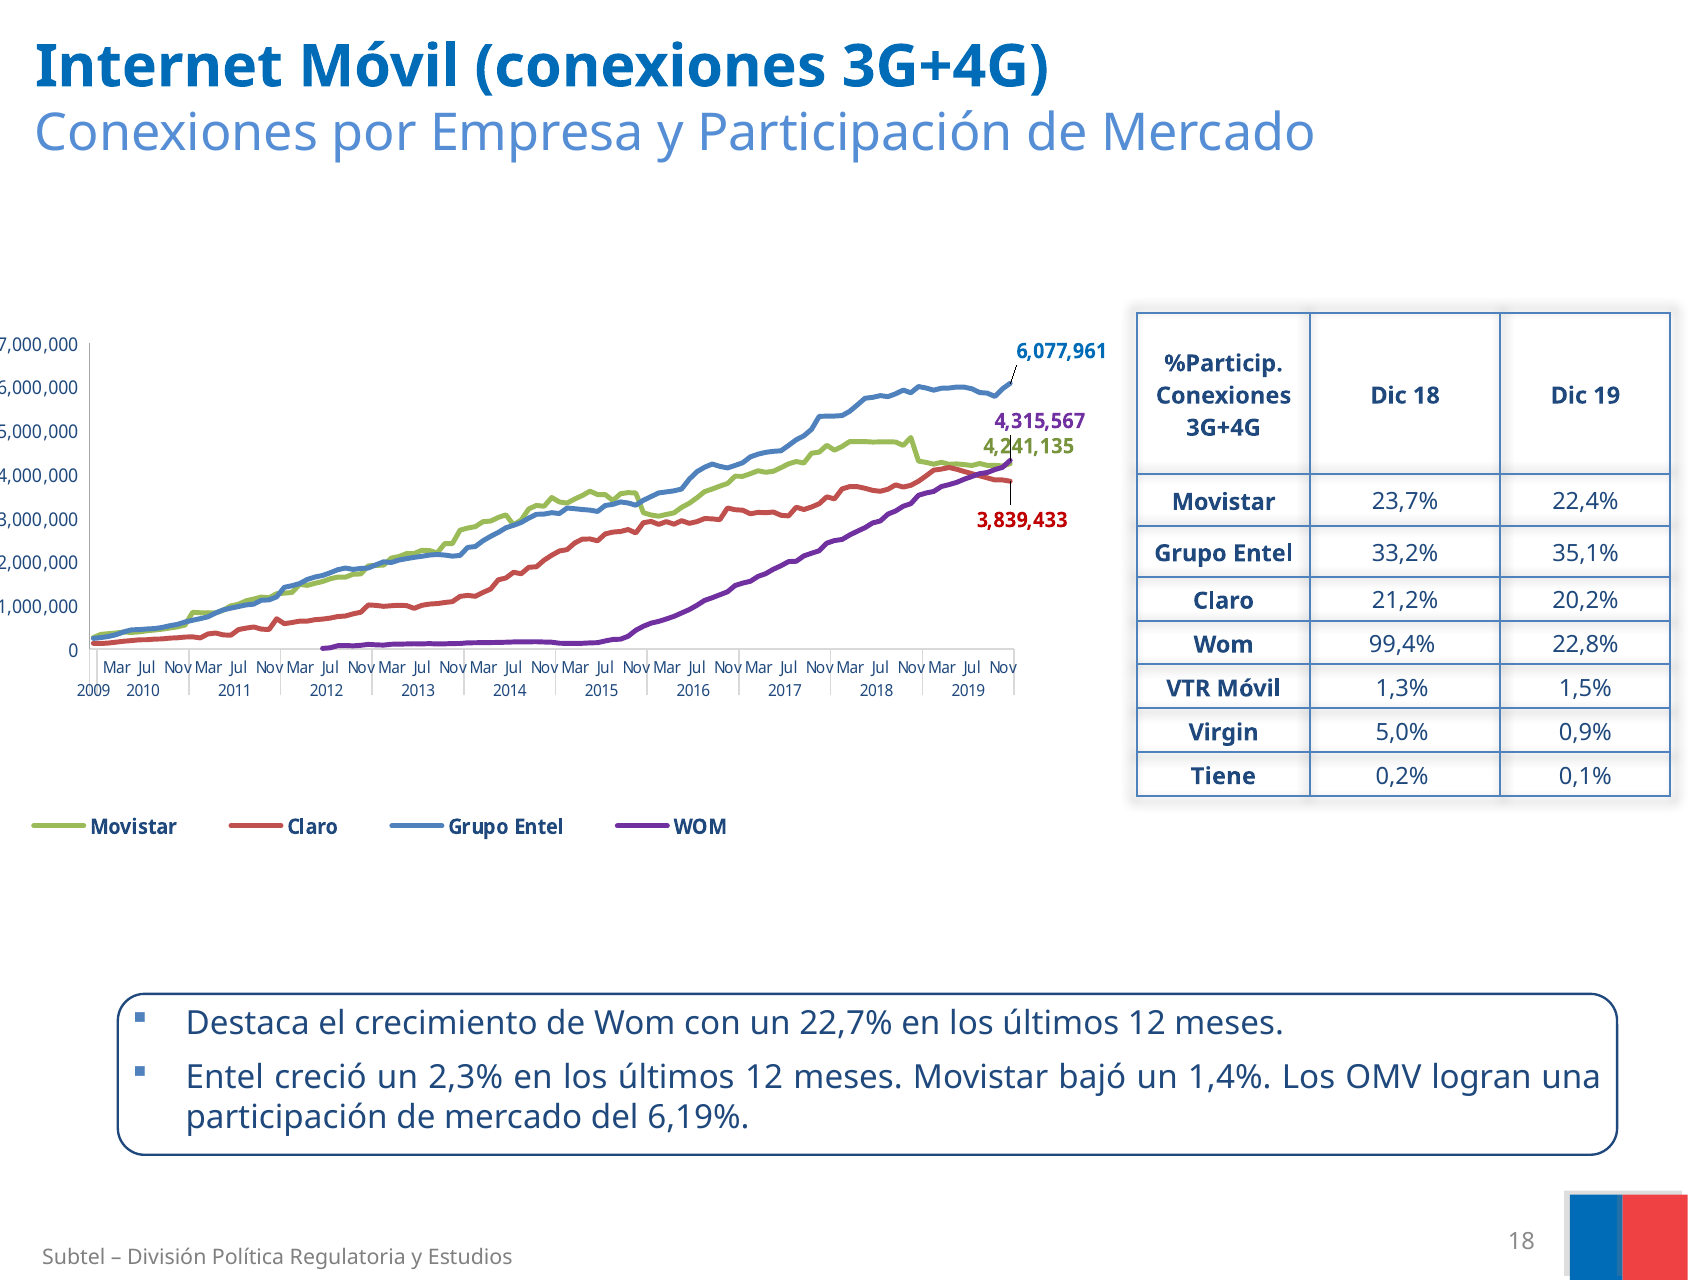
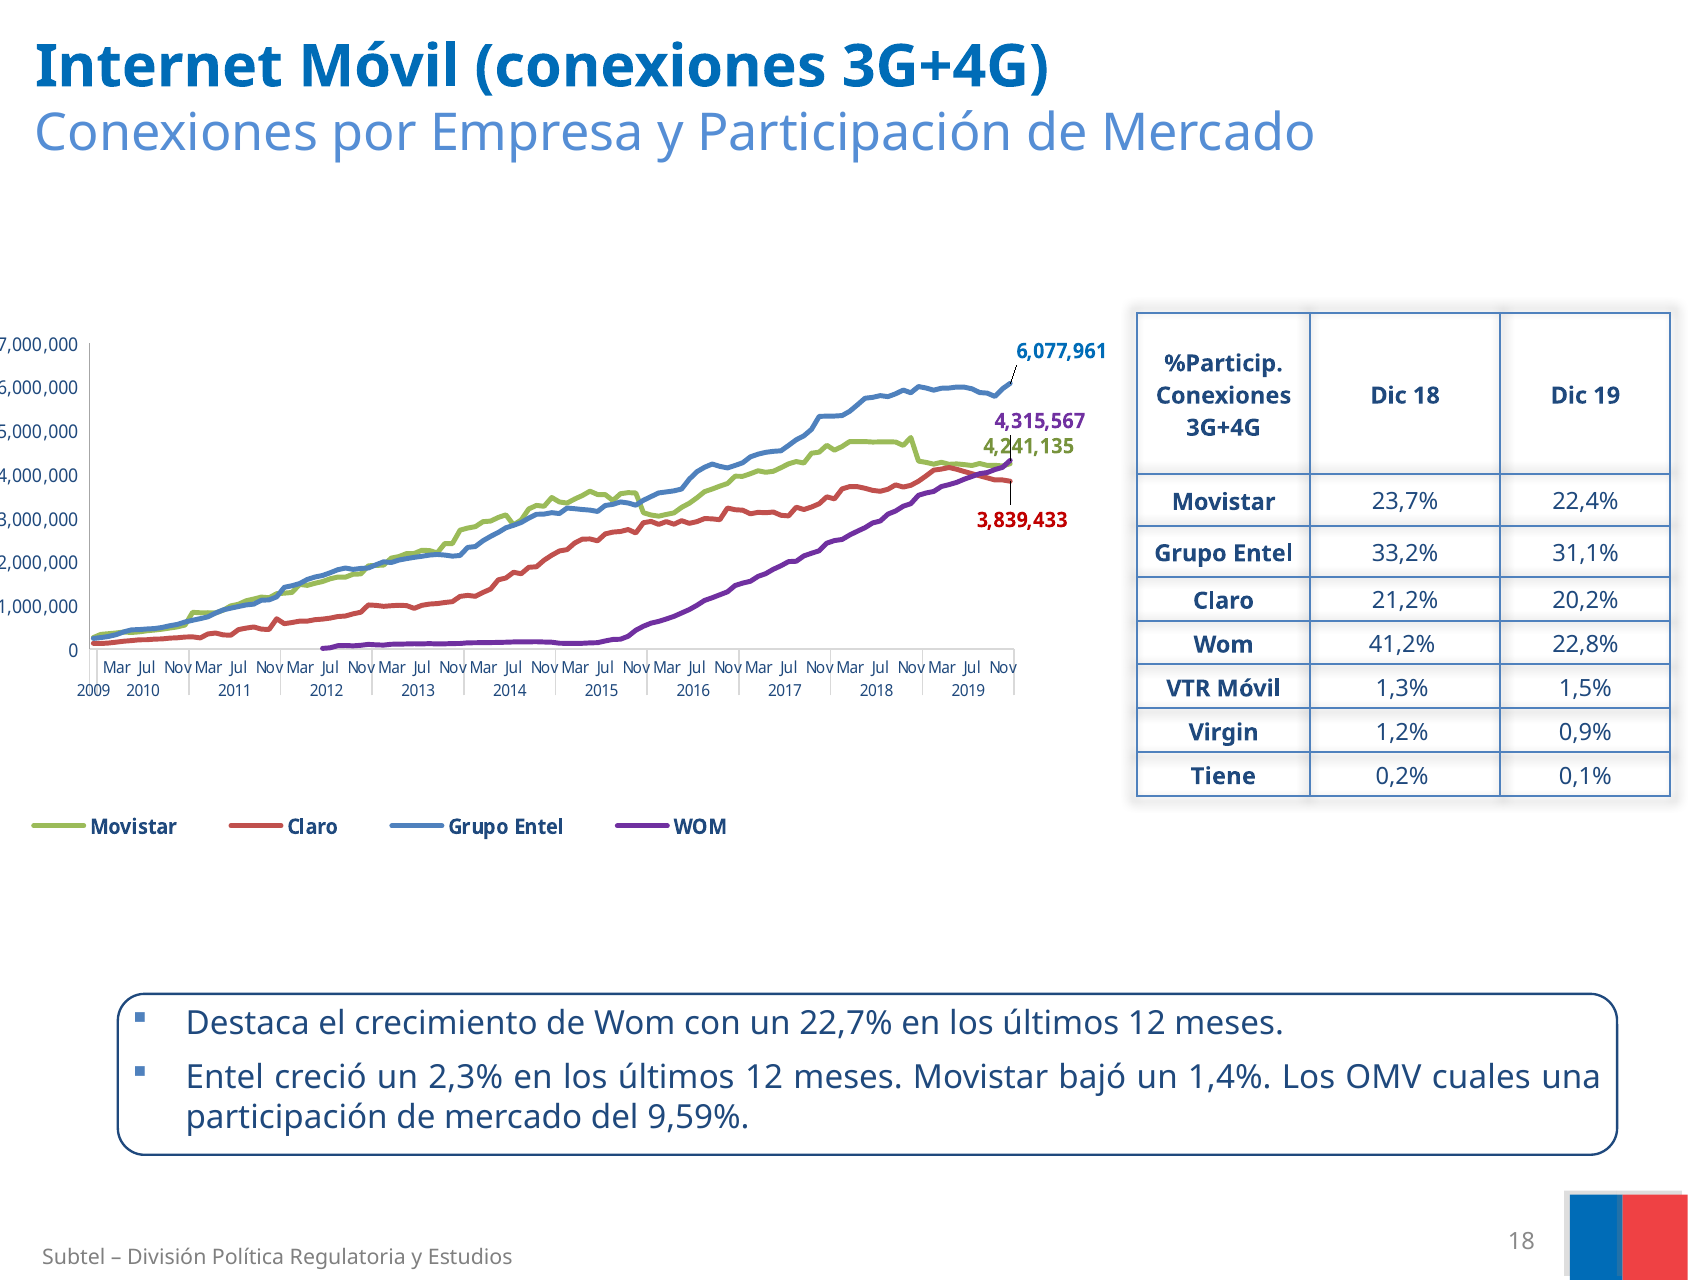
35,1%: 35,1% -> 31,1% (1586, 553)
99,4%: 99,4% -> 41,2% (1402, 644)
5,0%: 5,0% -> 1,2% (1402, 732)
logran: logran -> cuales (1481, 1078)
6,19%: 6,19% -> 9,59% (698, 1117)
